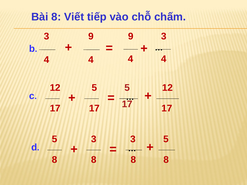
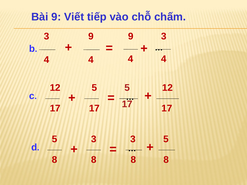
Bài 8: 8 -> 9 (56, 17)
